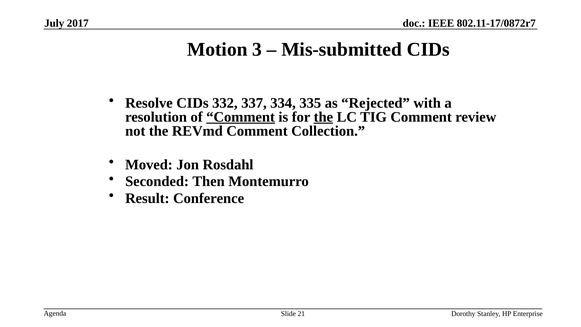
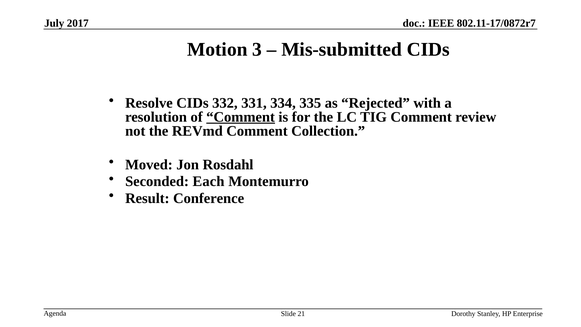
337: 337 -> 331 (254, 103)
the underline: present -> none (323, 117)
Then: Then -> Each (209, 181)
